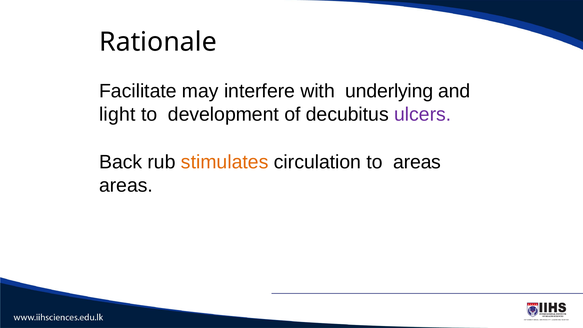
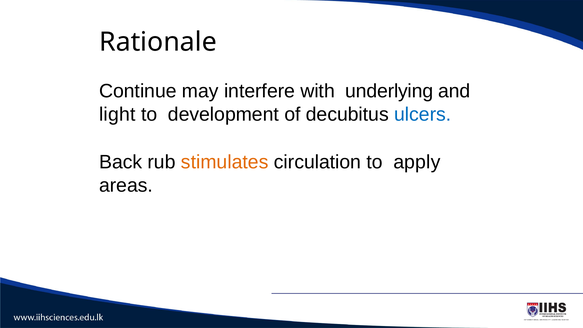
Facilitate: Facilitate -> Continue (138, 91)
ulcers colour: purple -> blue (423, 114)
to areas: areas -> apply (417, 162)
